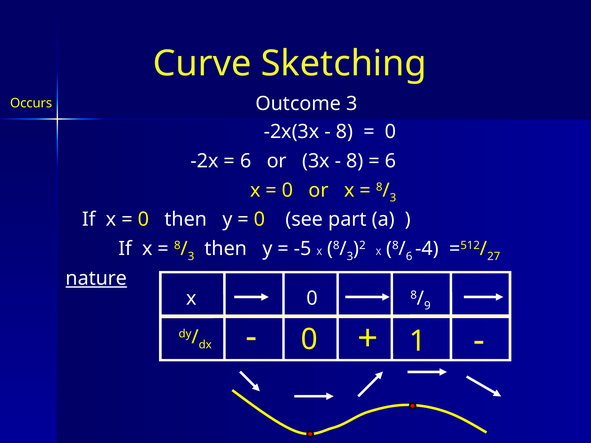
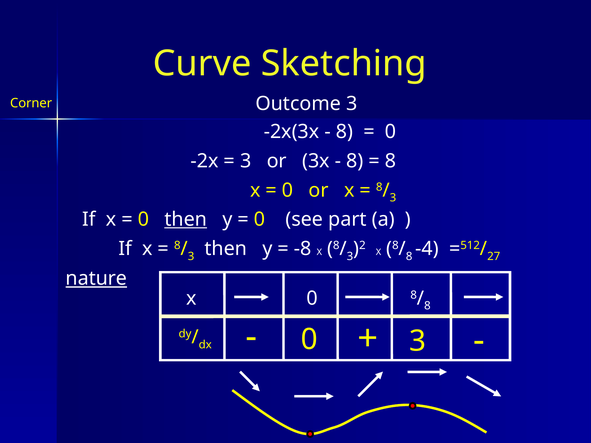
Occurs: Occurs -> Corner (31, 103)
6: 6 -> 3 (246, 161)
6: 6 -> 8 (391, 161)
then underline: none -> present (186, 220)
-5: -5 -> -8 (303, 249)
6: 6 -> 8 (409, 256)
9: 9 -> 8 (427, 306)
1: 1 -> 3 (418, 341)
